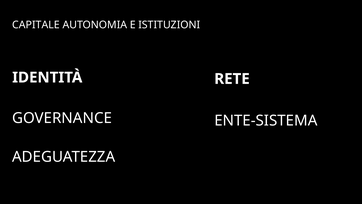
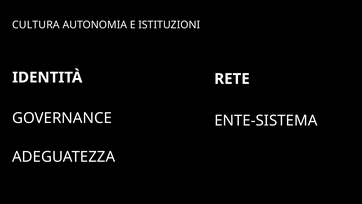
CAPITALE: CAPITALE -> CULTURA (36, 25)
